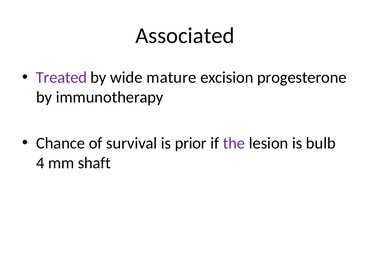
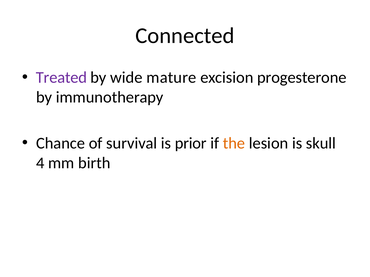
Associated: Associated -> Connected (185, 36)
the colour: purple -> orange (234, 143)
bulb: bulb -> skull (321, 143)
shaft: shaft -> birth (94, 163)
